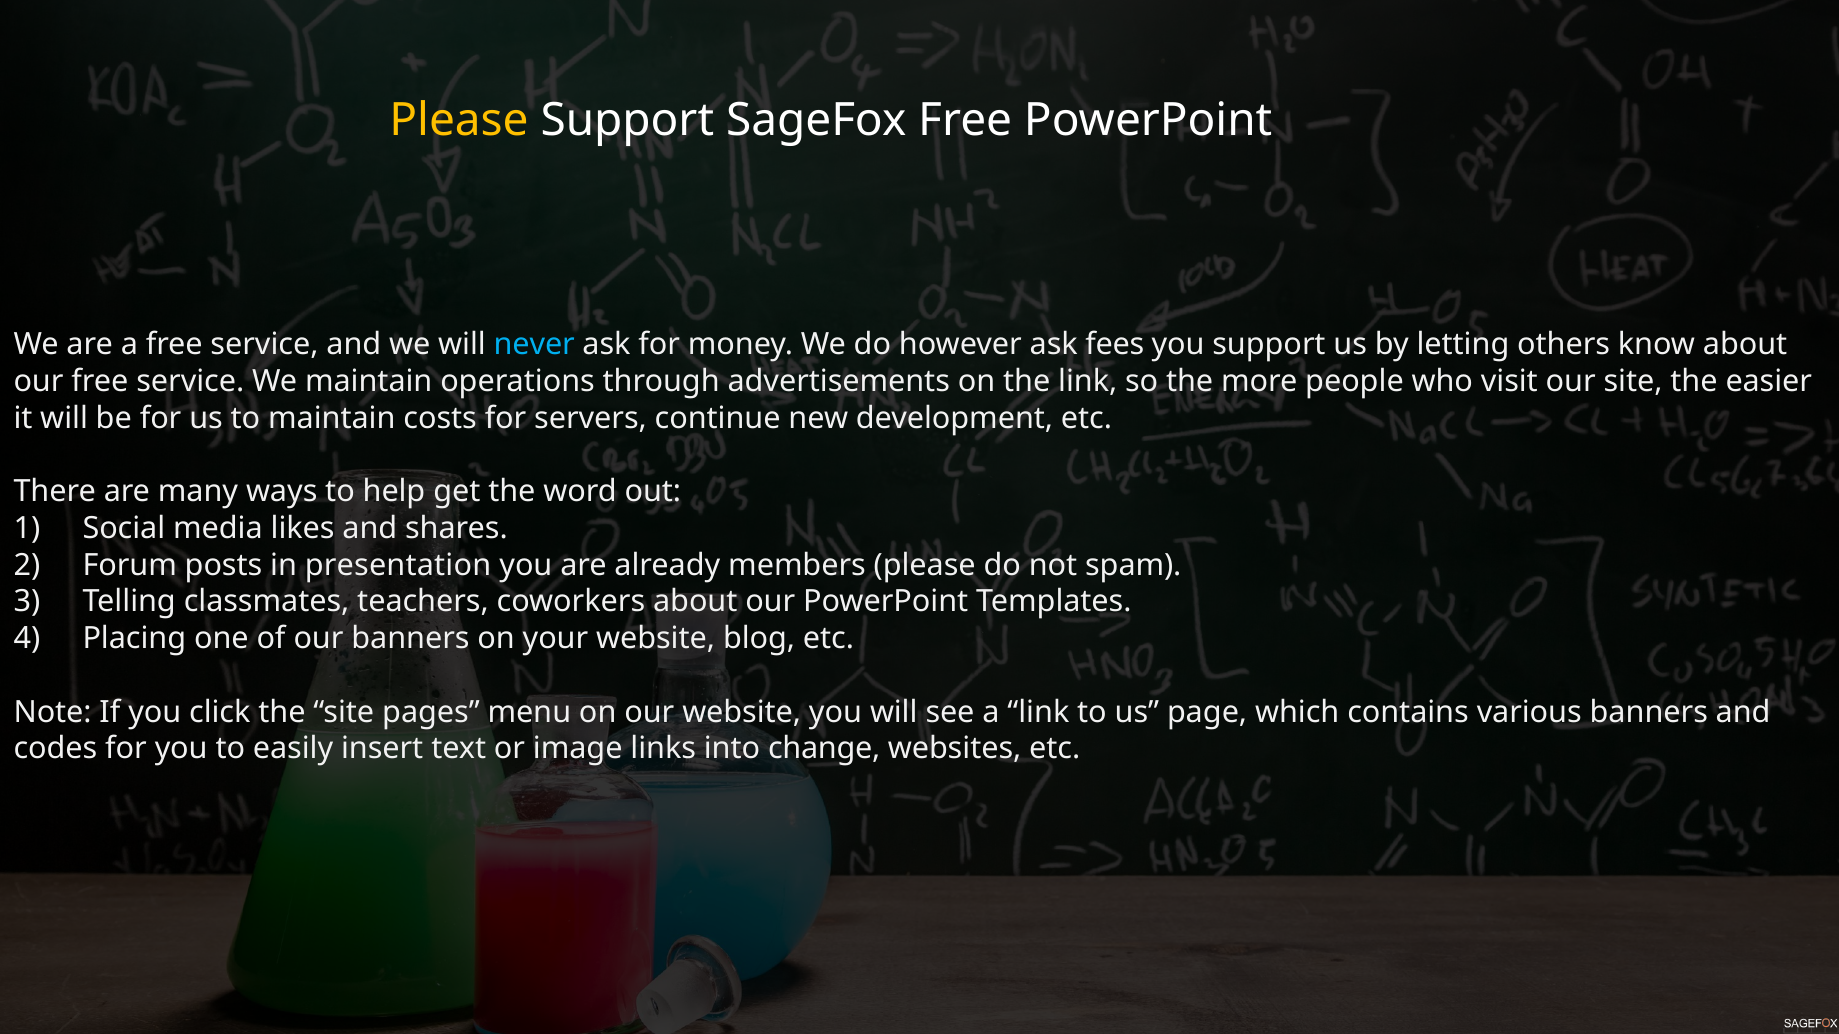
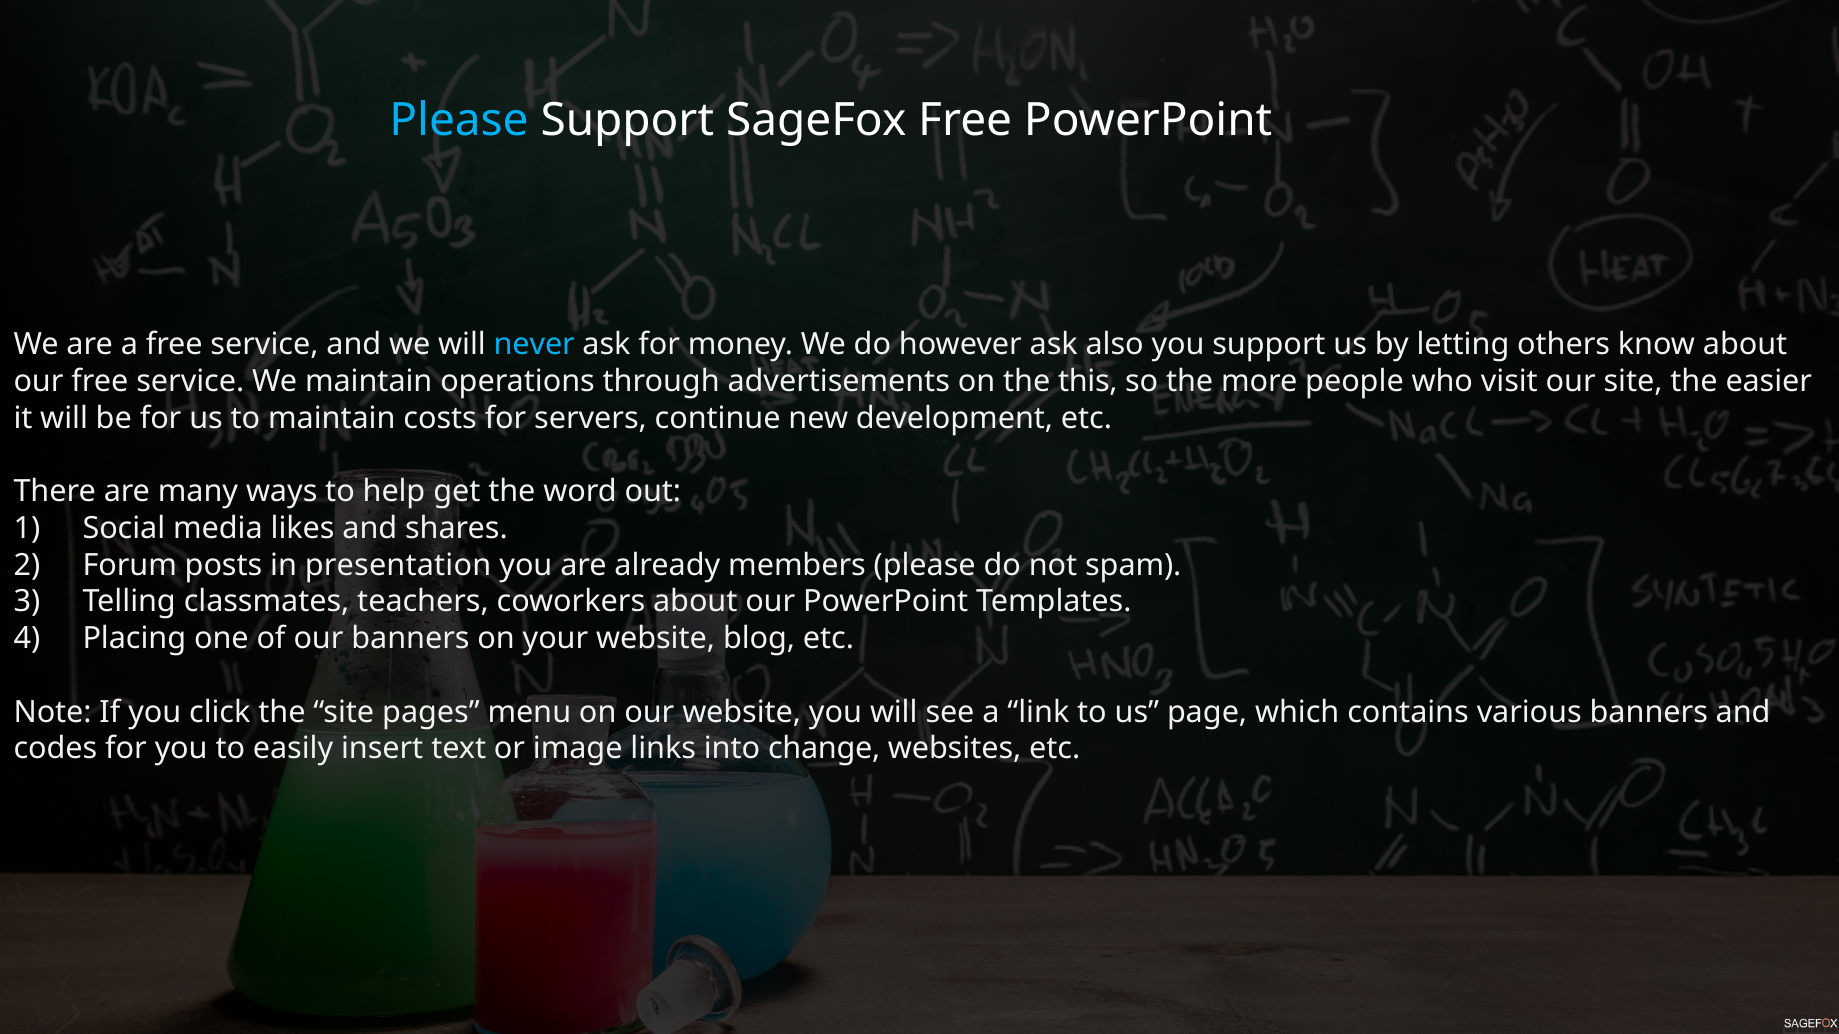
Please colour: yellow -> light blue (459, 120)
fees: fees -> also (1115, 345)
the link: link -> this (1088, 381)
